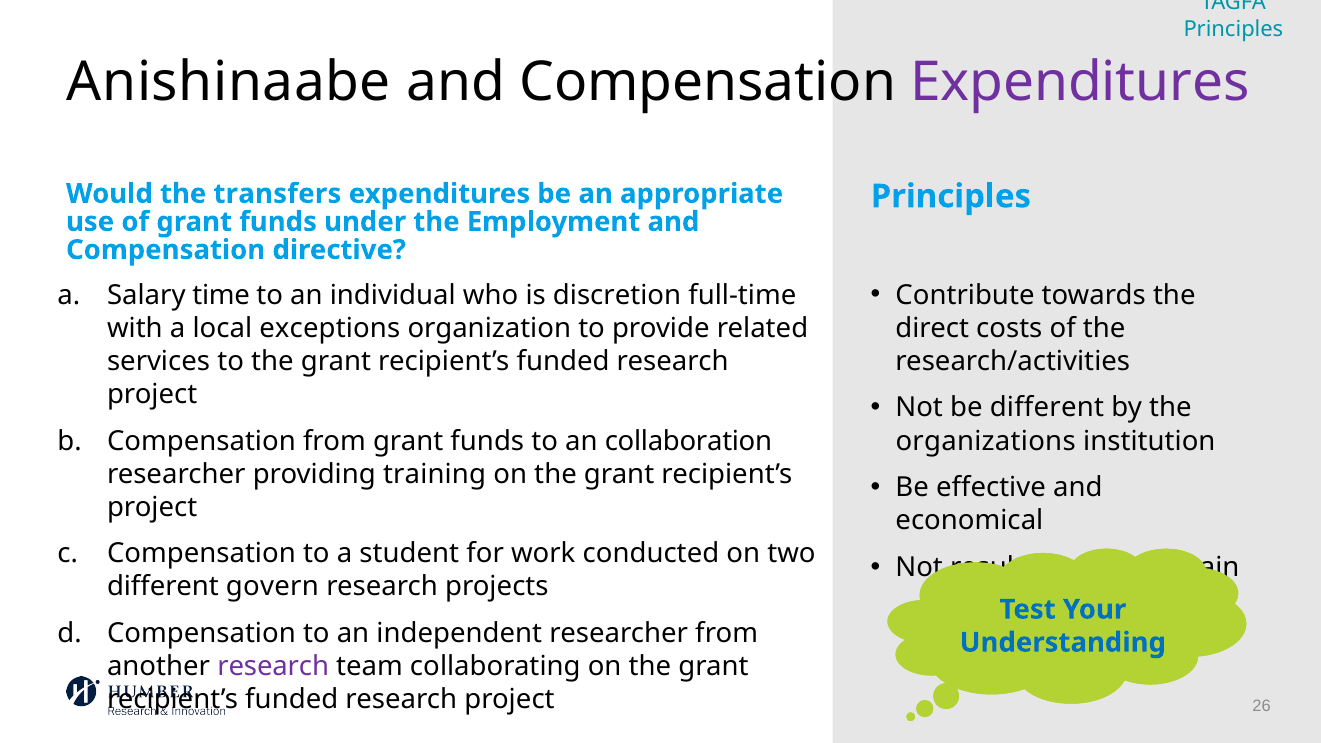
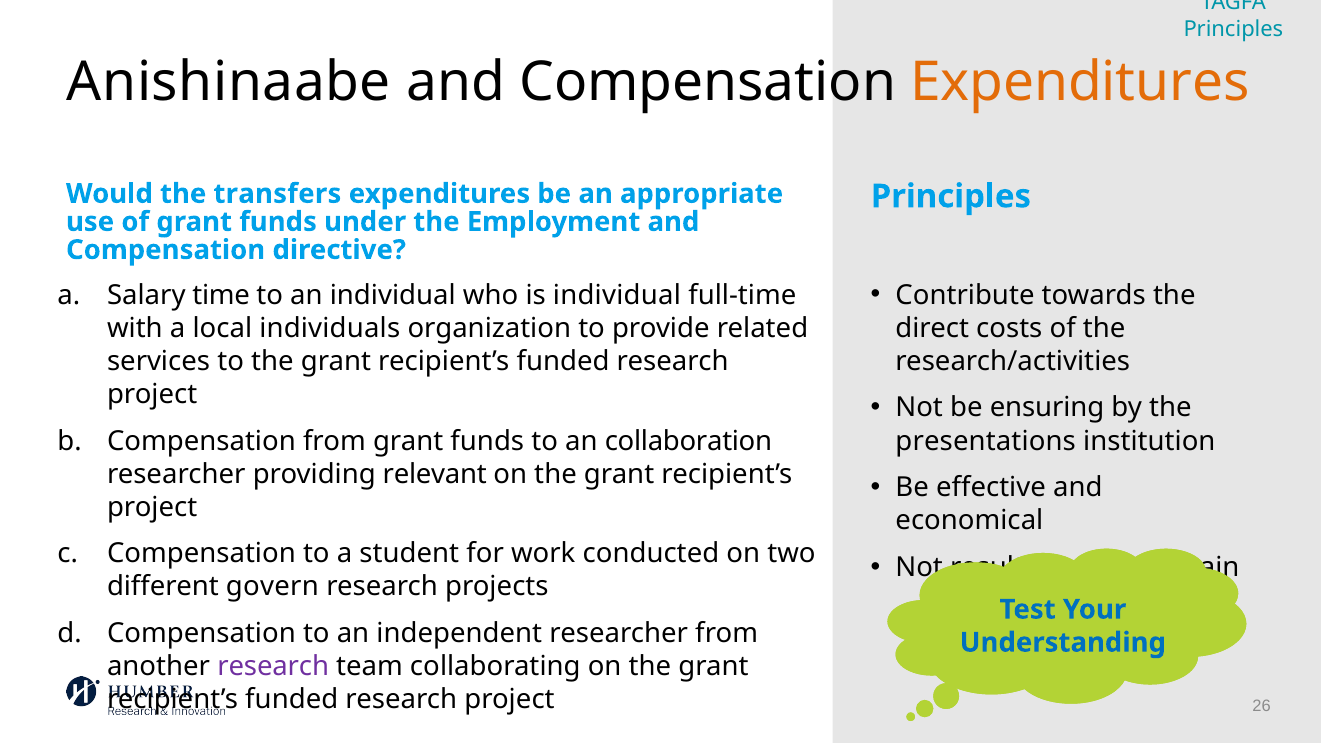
Expenditures colour: purple -> orange (1080, 83)
is discretion: discretion -> individual (617, 295)
exceptions: exceptions -> individuals (330, 328)
be different: different -> ensuring (1047, 408)
organizations: organizations -> presentations (986, 441)
training: training -> relevant (435, 474)
